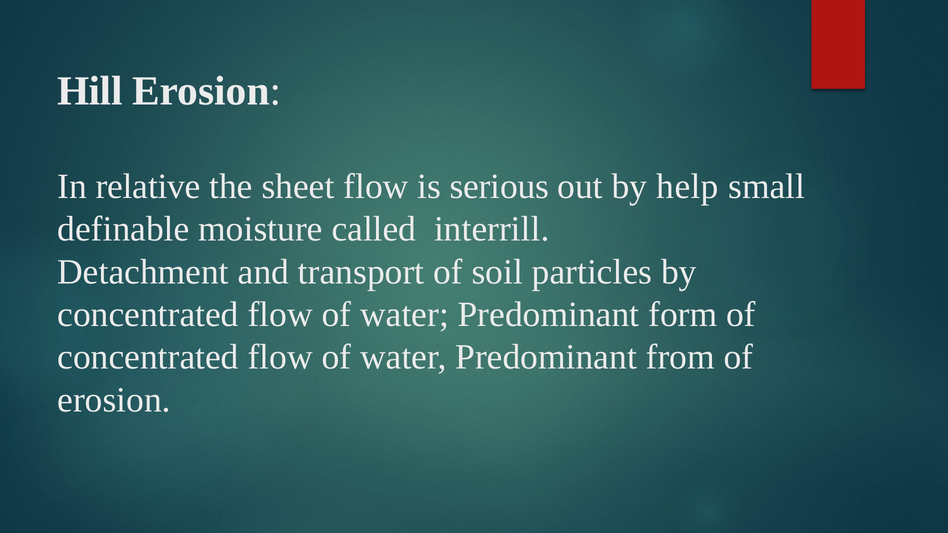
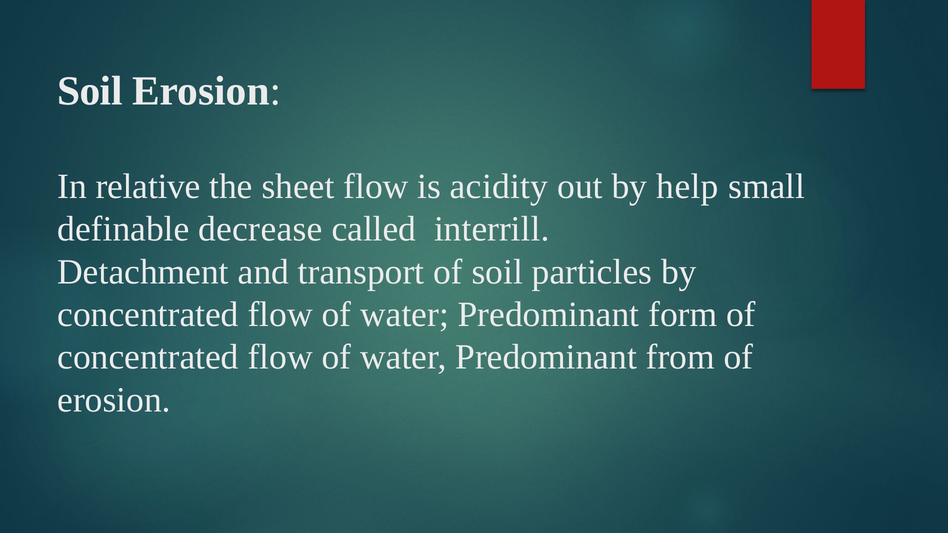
Hill: Hill -> Soil (90, 91)
serious: serious -> acidity (499, 187)
moisture: moisture -> decrease (260, 229)
